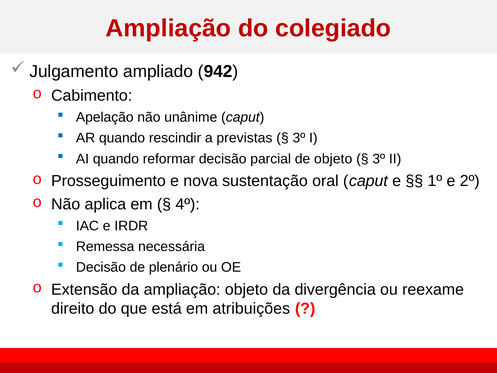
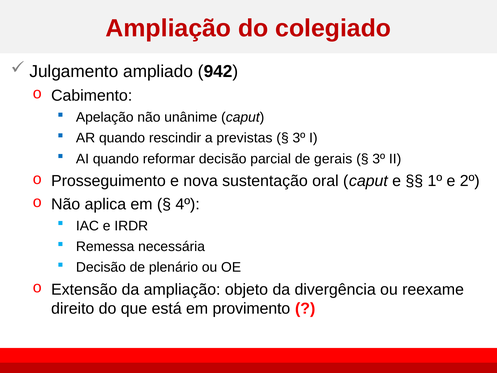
de objeto: objeto -> gerais (333, 159)
atribuições: atribuições -> provimento (251, 308)
